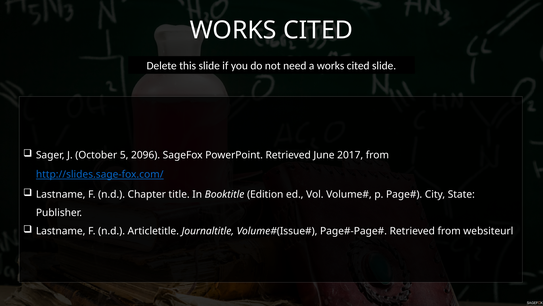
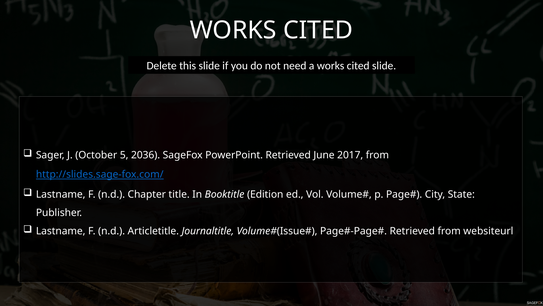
2096: 2096 -> 2036 (146, 155)
